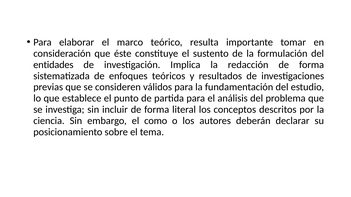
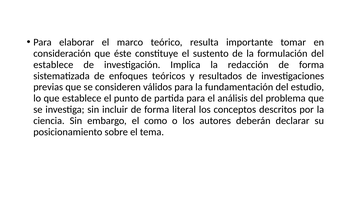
entidades: entidades -> establece (53, 65)
